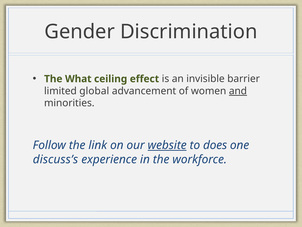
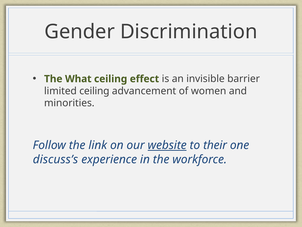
limited global: global -> ceiling (94, 91)
and underline: present -> none (238, 91)
does: does -> their (215, 145)
